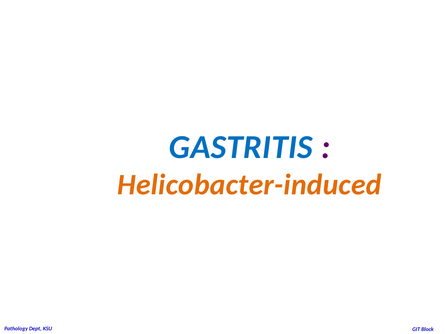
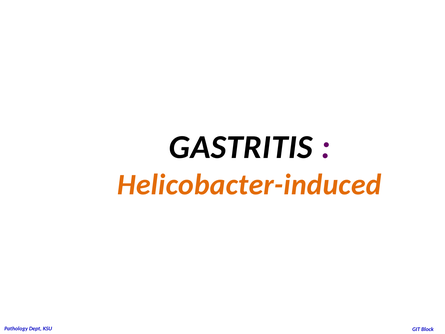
GASTRITIS colour: blue -> black (241, 147)
